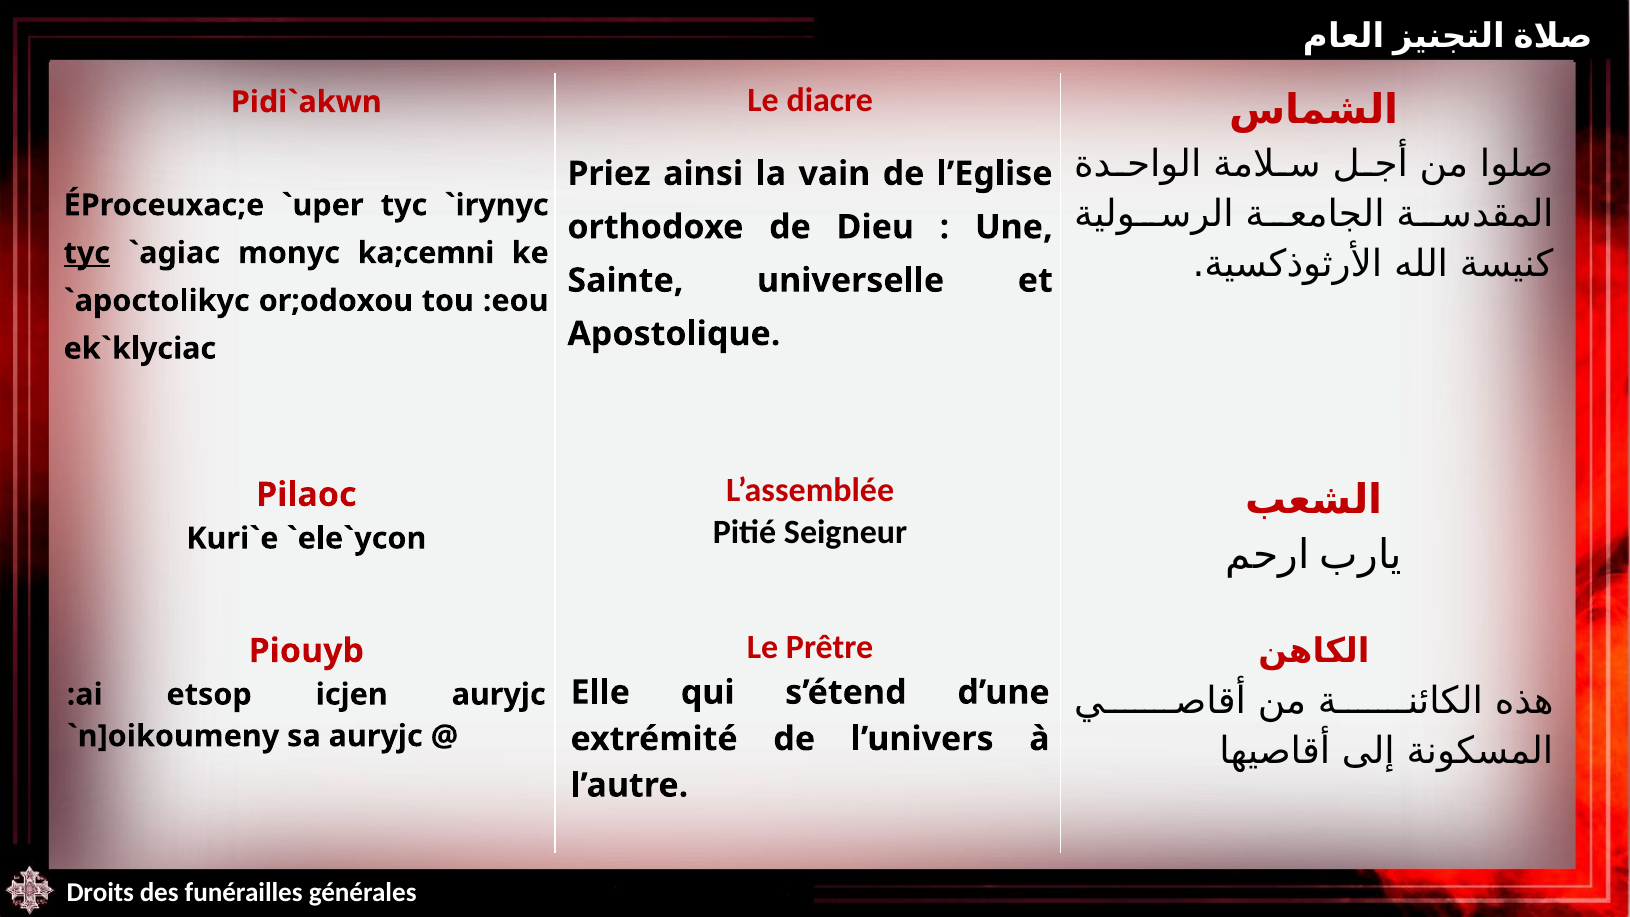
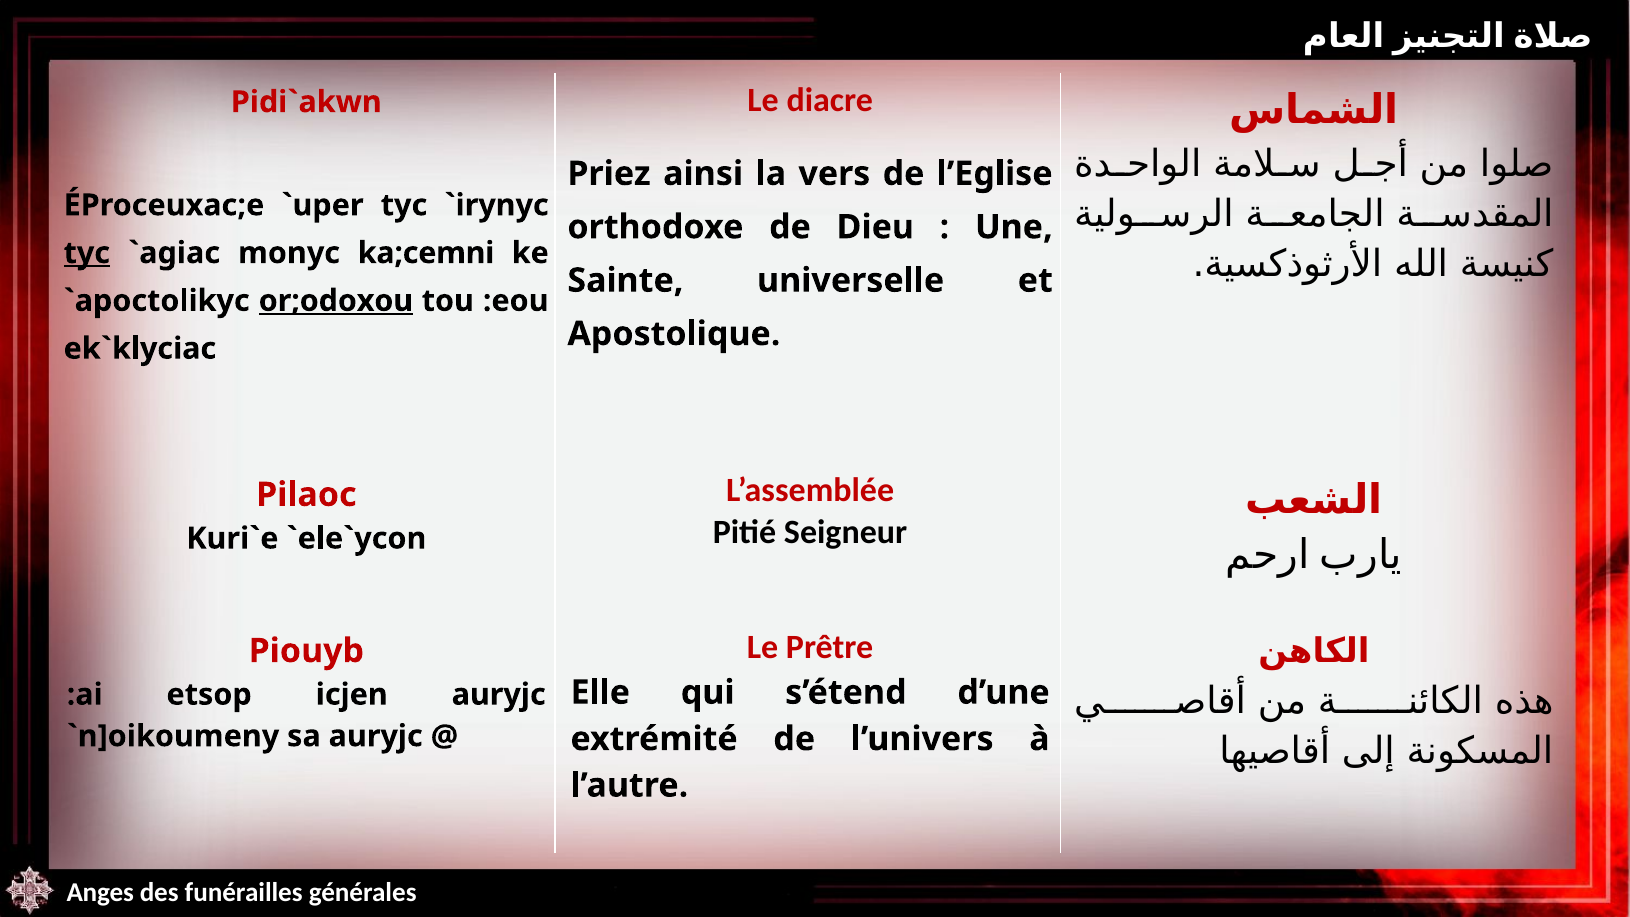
vain: vain -> vers (834, 174)
or;odoxou underline: none -> present (336, 301)
Droits: Droits -> Anges (100, 892)
